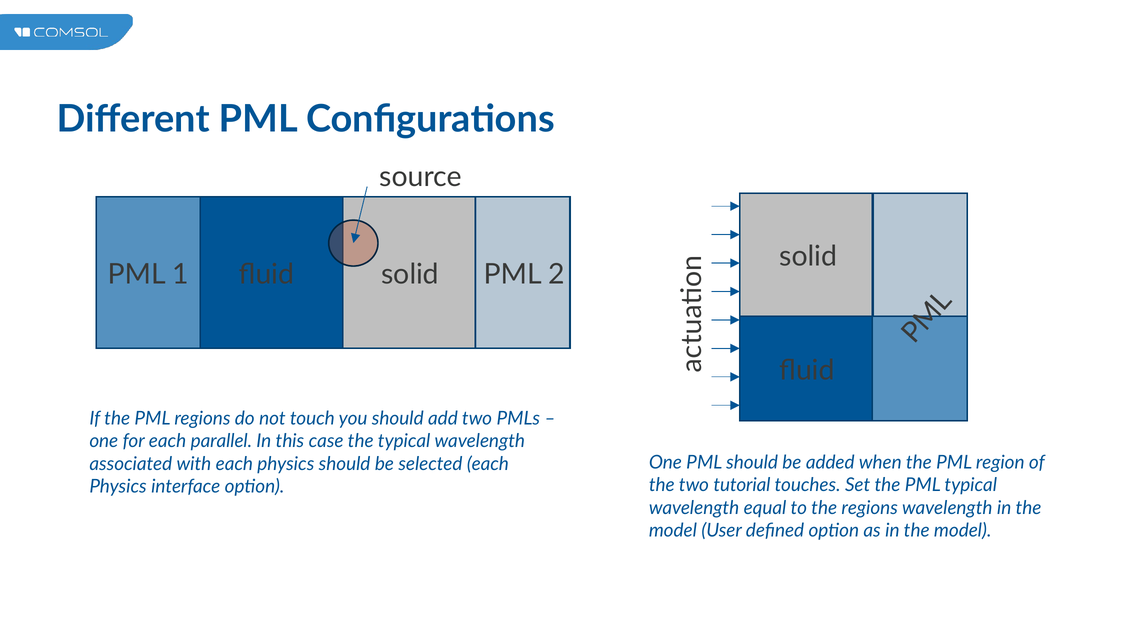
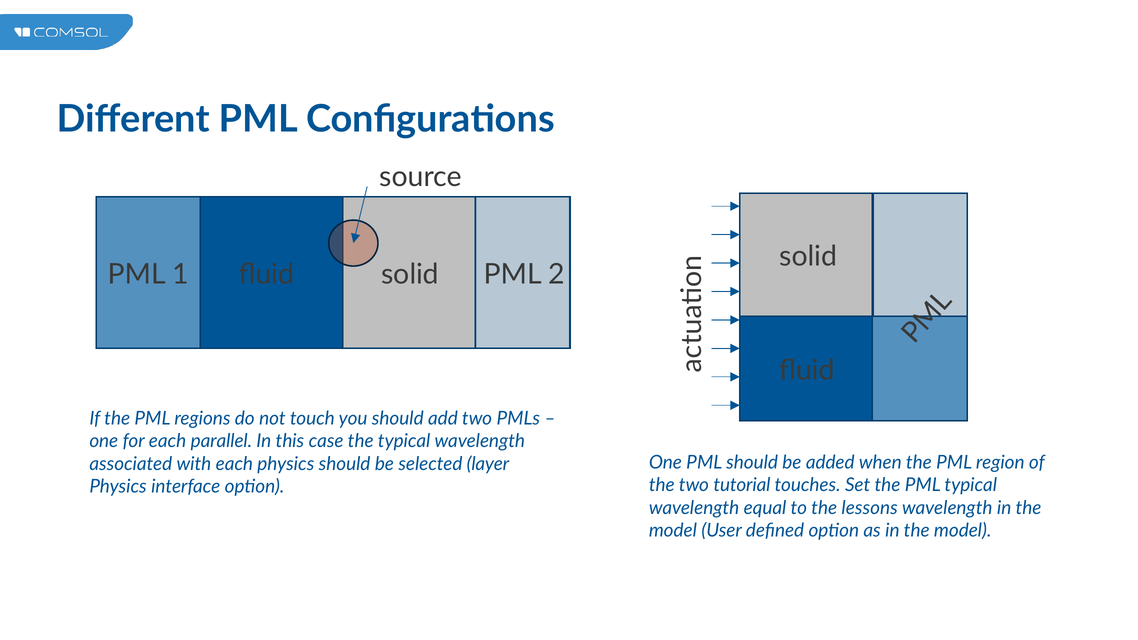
selected each: each -> layer (488, 464)
the regions: regions -> lessons (870, 508)
